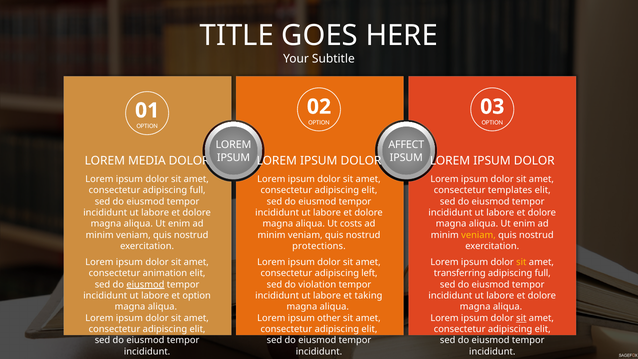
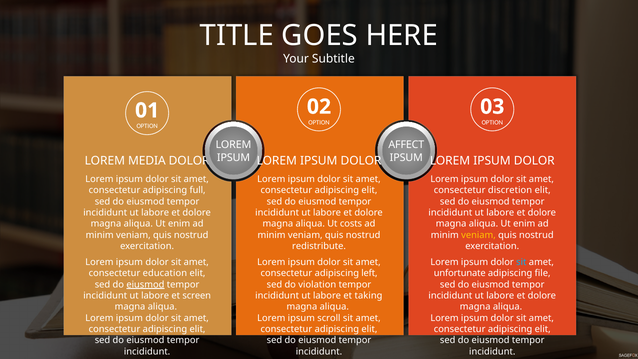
templates: templates -> discretion (510, 190)
protections: protections -> redistribute (319, 246)
sit colour: yellow -> light blue (521, 262)
animation: animation -> education (165, 273)
transferring: transferring -> unfortunate (460, 273)
full: full -> file (543, 273)
et option: option -> screen (197, 296)
other: other -> scroll (329, 318)
sit underline: present -> none (521, 318)
